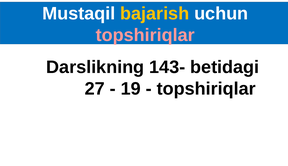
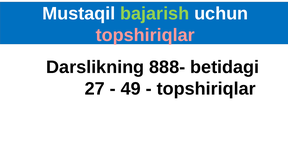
bajarish colour: yellow -> light green (155, 13)
143-: 143- -> 888- (167, 67)
19: 19 -> 49 (131, 89)
